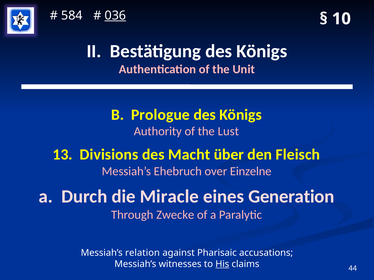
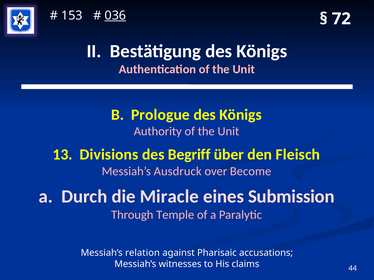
584: 584 -> 153 (72, 16)
10: 10 -> 72 (341, 19)
Authority of the Lust: Lust -> Unit (228, 132)
Macht: Macht -> Begriff (189, 155)
Ehebruch: Ehebruch -> Ausdruck (178, 172)
Einzelne: Einzelne -> Become (251, 172)
Generation: Generation -> Submission (291, 197)
Zwecke: Zwecke -> Temple (175, 215)
His underline: present -> none (222, 265)
